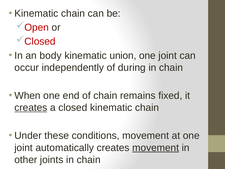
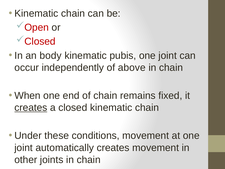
union: union -> pubis (123, 55)
during: during -> above (132, 67)
movement underline: present -> none (156, 147)
